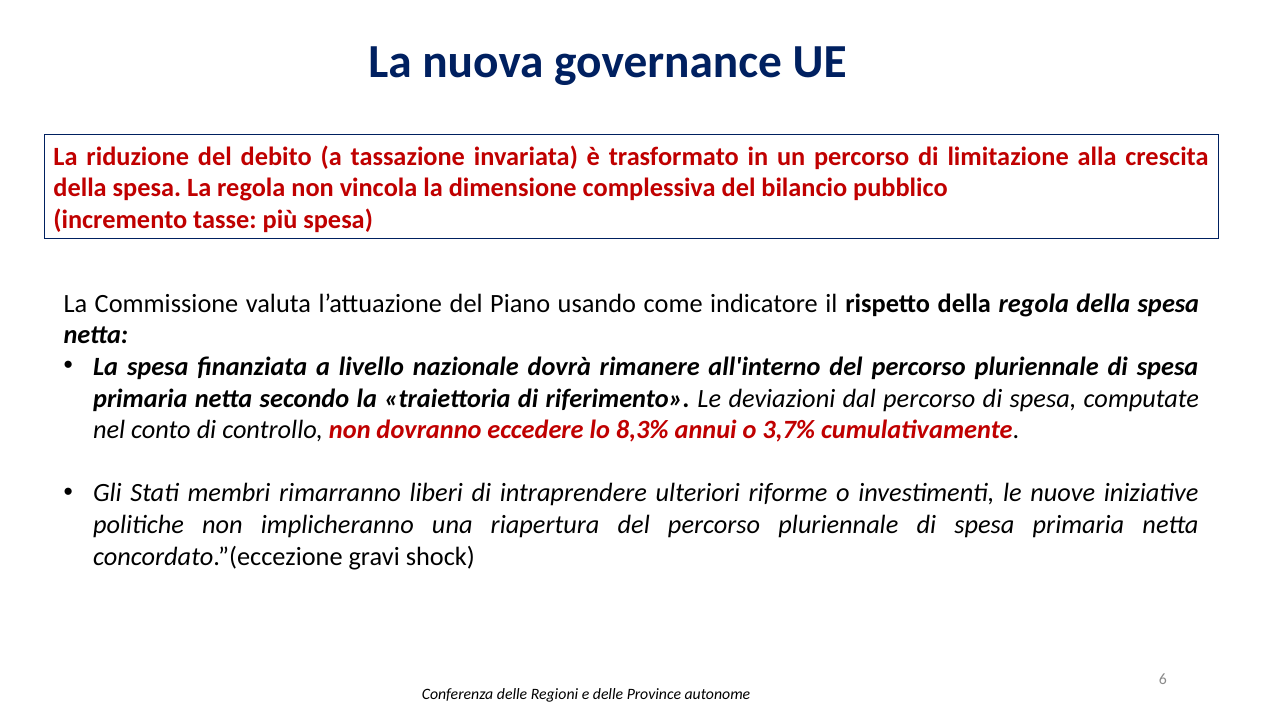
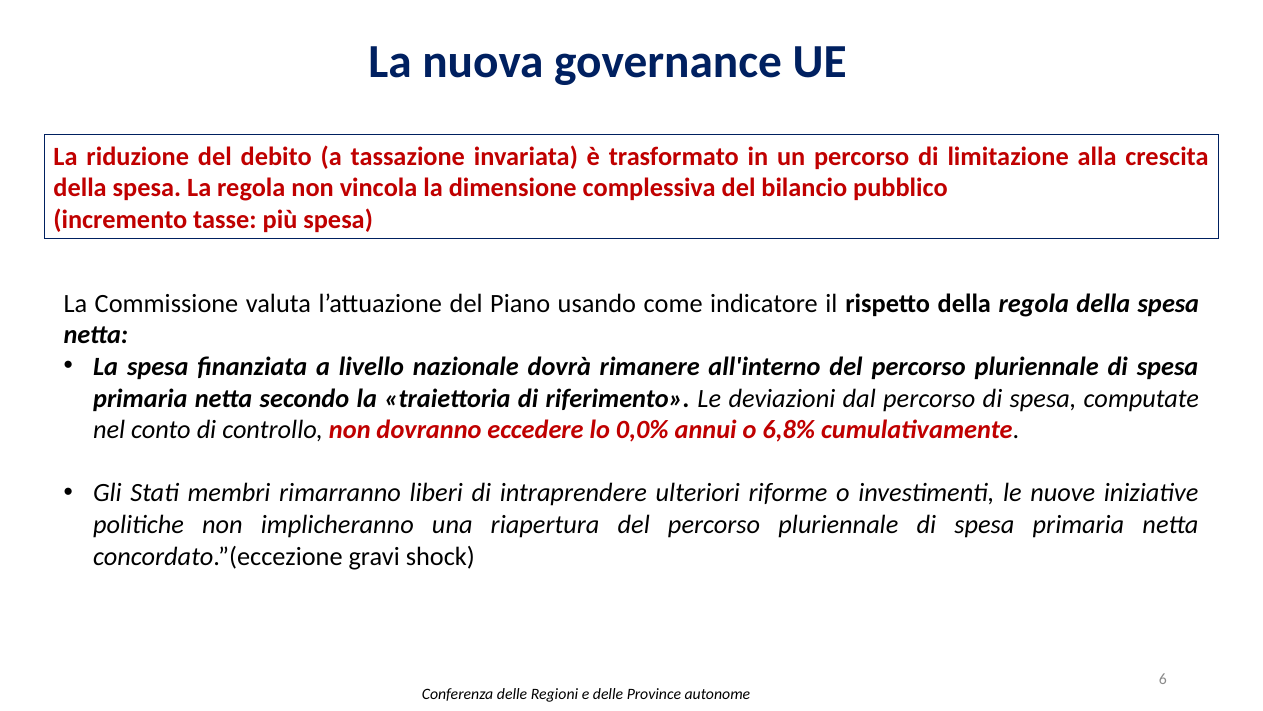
8,3%: 8,3% -> 0,0% (642, 430)
3,7%: 3,7% -> 6,8% (789, 430)
